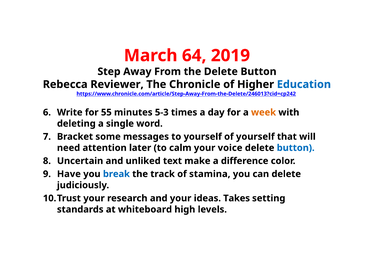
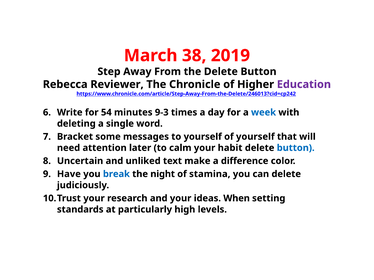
64: 64 -> 38 (194, 56)
Education colour: blue -> purple (304, 85)
55: 55 -> 54 (106, 113)
5-3: 5-3 -> 9-3 (162, 113)
week colour: orange -> blue (264, 113)
voice: voice -> habit (230, 148)
track: track -> night (163, 174)
Takes: Takes -> When (237, 199)
whiteboard: whiteboard -> particularly (145, 210)
